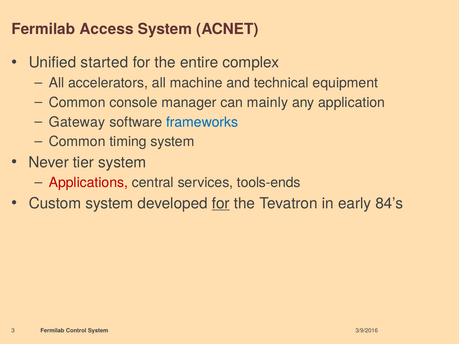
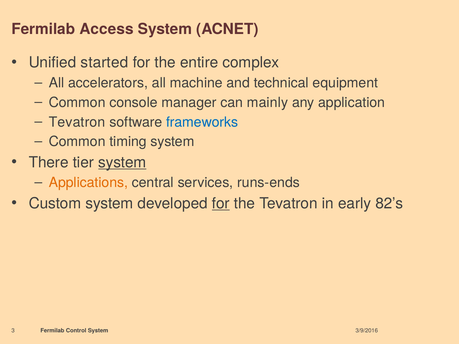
Gateway: Gateway -> Tevatron (77, 122)
Never: Never -> There (49, 163)
system underline: none -> present (122, 163)
Applications colour: red -> orange (88, 183)
tools-ends: tools-ends -> runs-ends (269, 183)
84’s: 84’s -> 82’s (389, 204)
